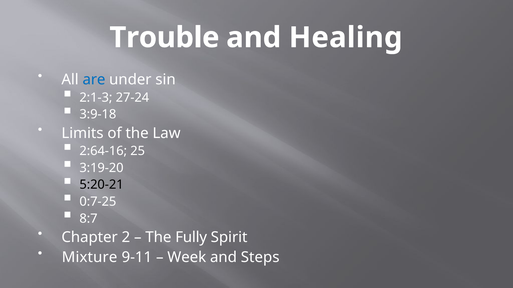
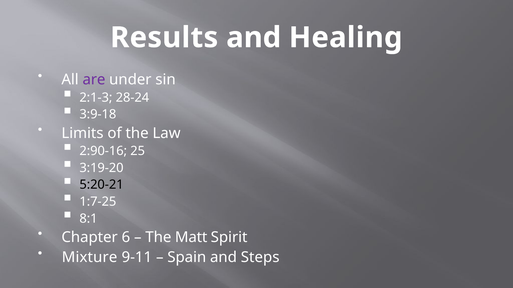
Trouble: Trouble -> Results (164, 38)
are colour: blue -> purple (94, 80)
27-24: 27-24 -> 28-24 (132, 98)
2:64-16: 2:64-16 -> 2:90-16 (103, 151)
0:7-25: 0:7-25 -> 1:7-25 (98, 202)
8:7: 8:7 -> 8:1 (88, 219)
2: 2 -> 6 (126, 238)
Fully: Fully -> Matt (191, 238)
Week: Week -> Spain (187, 258)
